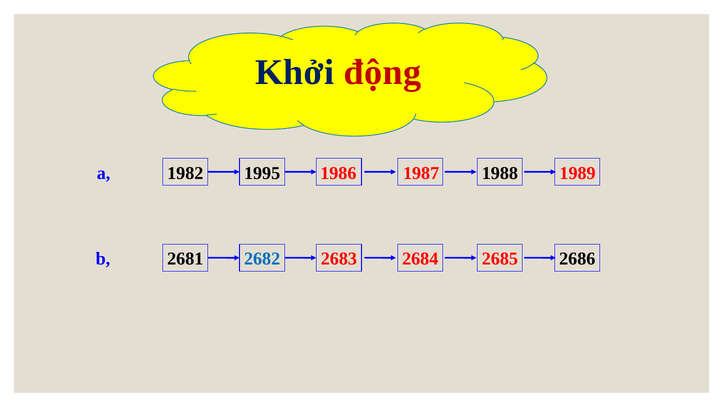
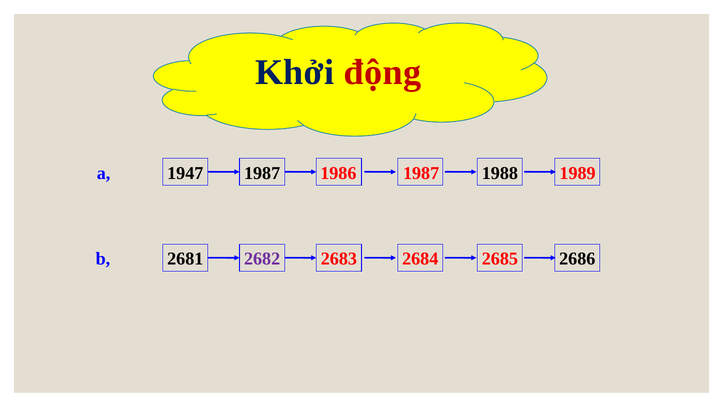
1982: 1982 -> 1947 (185, 173)
1995: 1995 -> 1987 (262, 173)
2682 colour: blue -> purple (262, 259)
